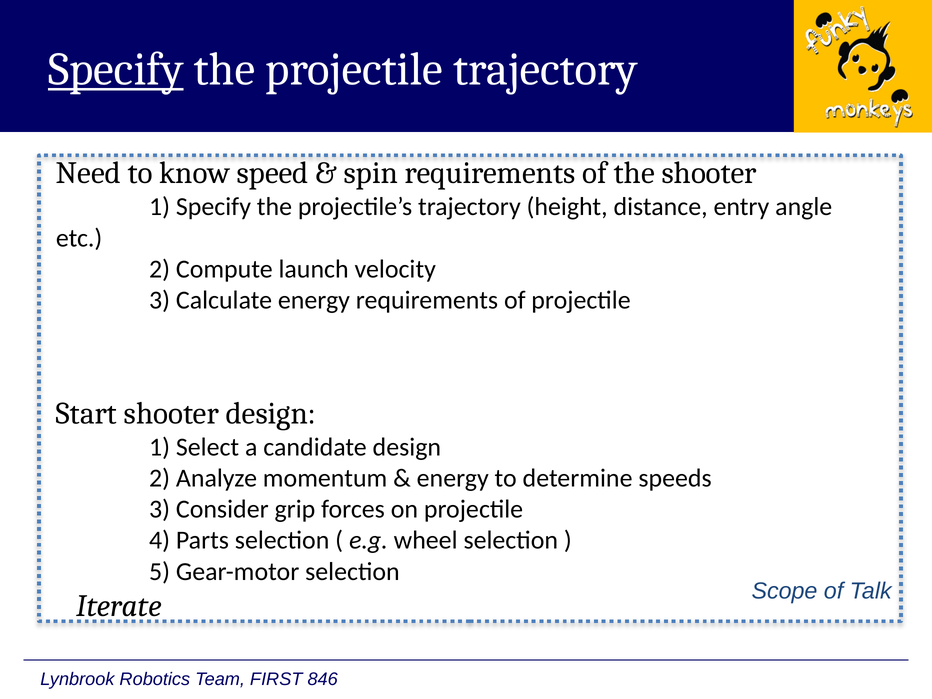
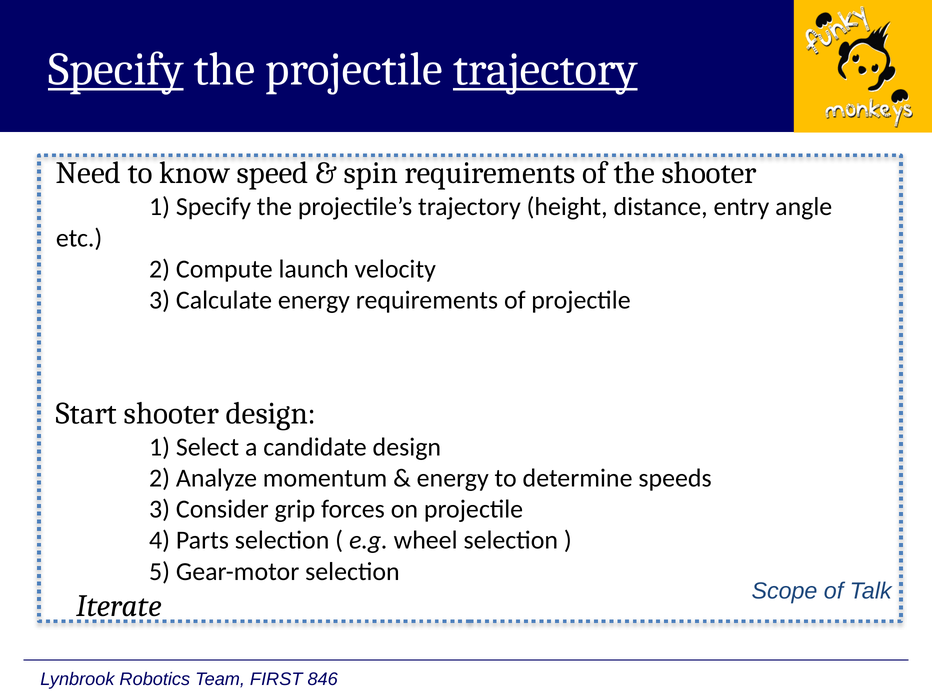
trajectory underline: none -> present (546, 69)
